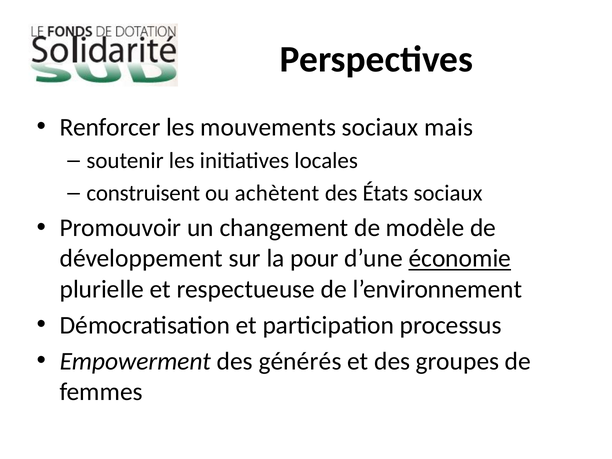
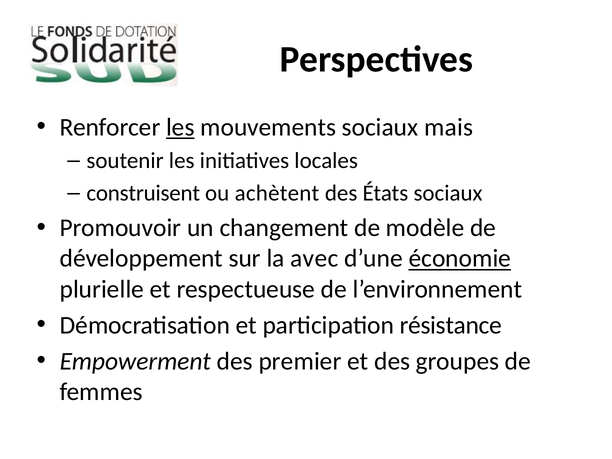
les underline: none -> present (180, 127)
pour: pour -> avec (314, 259)
processus: processus -> résistance (451, 325)
générés: générés -> premier (300, 361)
